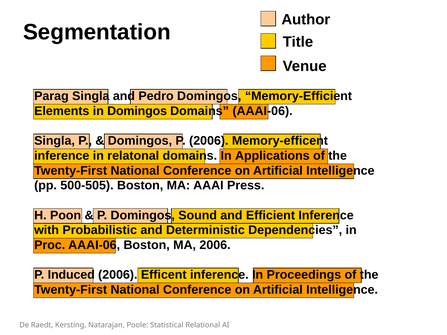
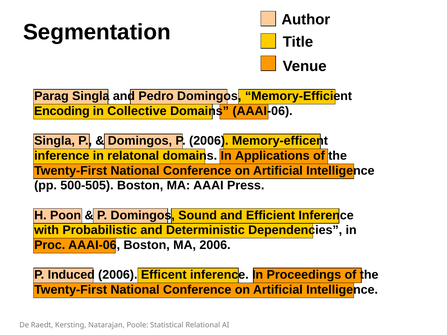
Elements: Elements -> Encoding (62, 111)
in Domingos: Domingos -> Collective (137, 111)
